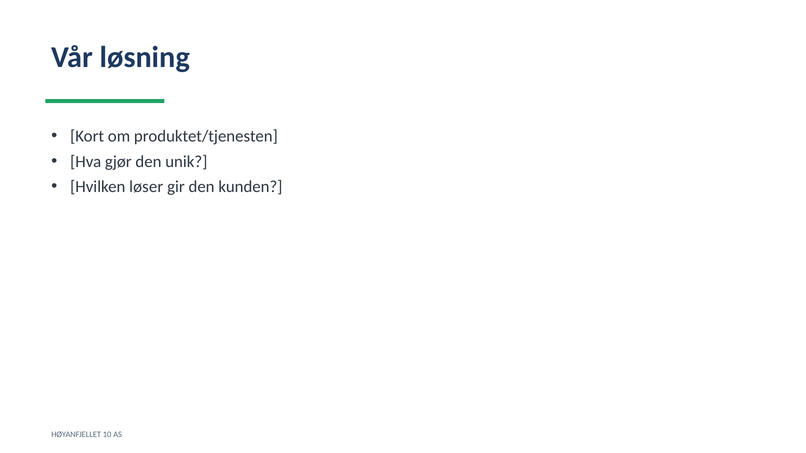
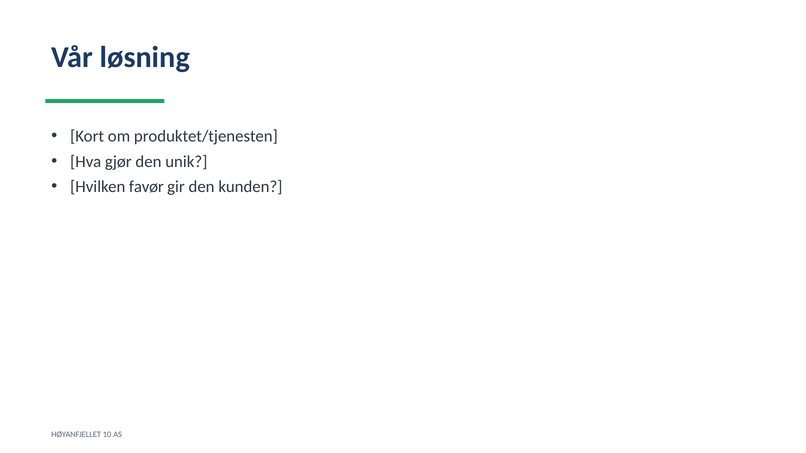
løser: løser -> favør (146, 187)
